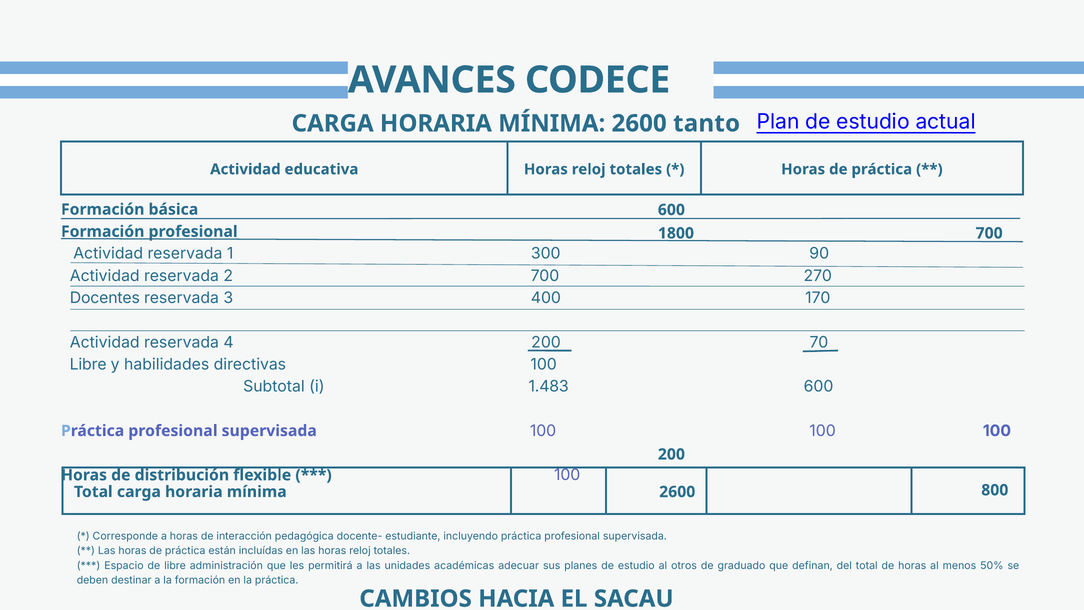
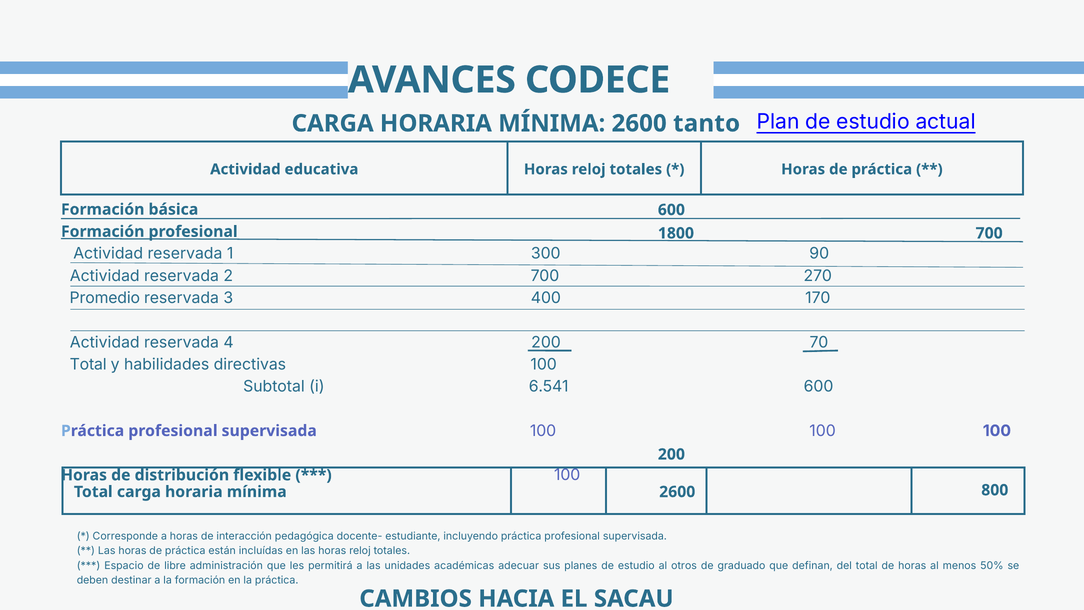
Docentes: Docentes -> Promedio (105, 298)
Libre: Libre -> Total (88, 364)
1.483: 1.483 -> 6.541 (549, 386)
